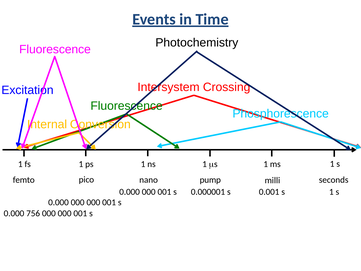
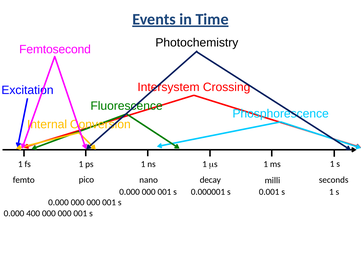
Fluorescence: Fluorescence -> Femtosecond (55, 49)
pump: pump -> decay (210, 180)
756: 756 -> 400 (33, 213)
